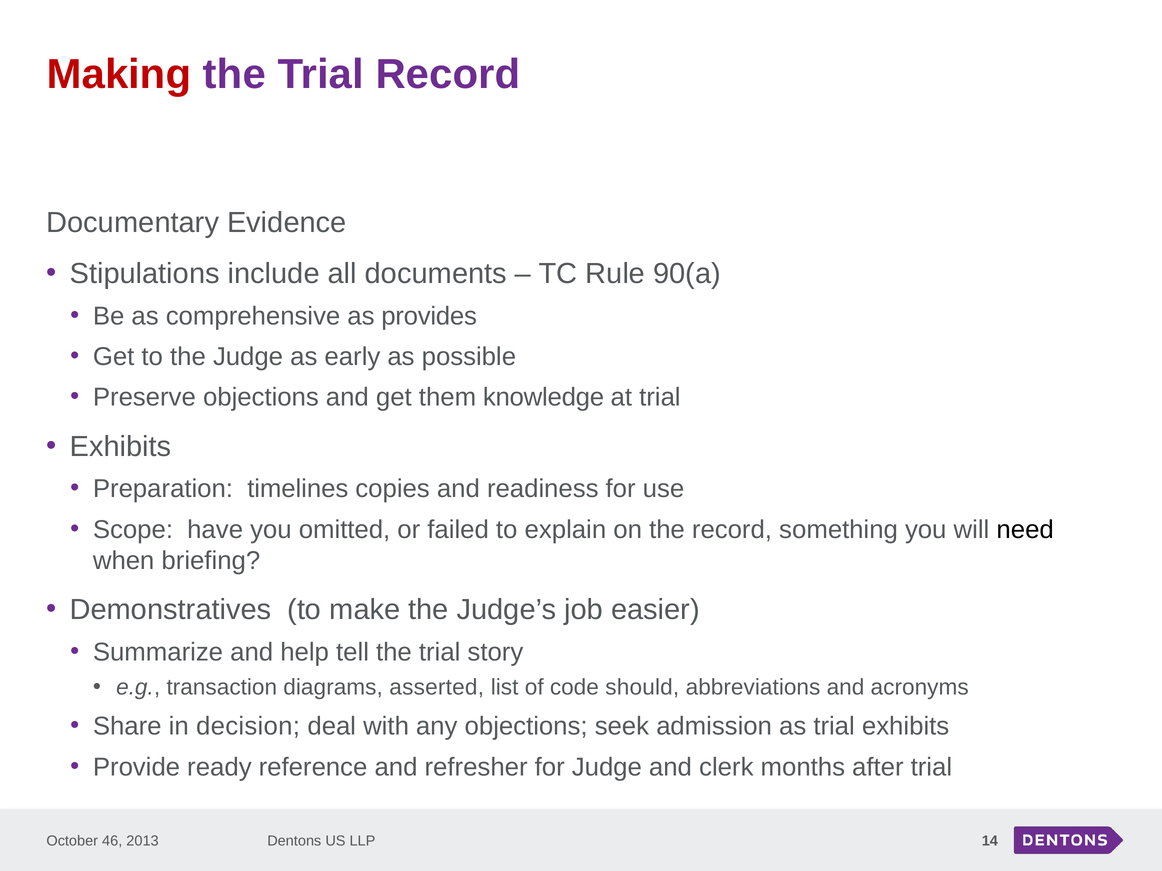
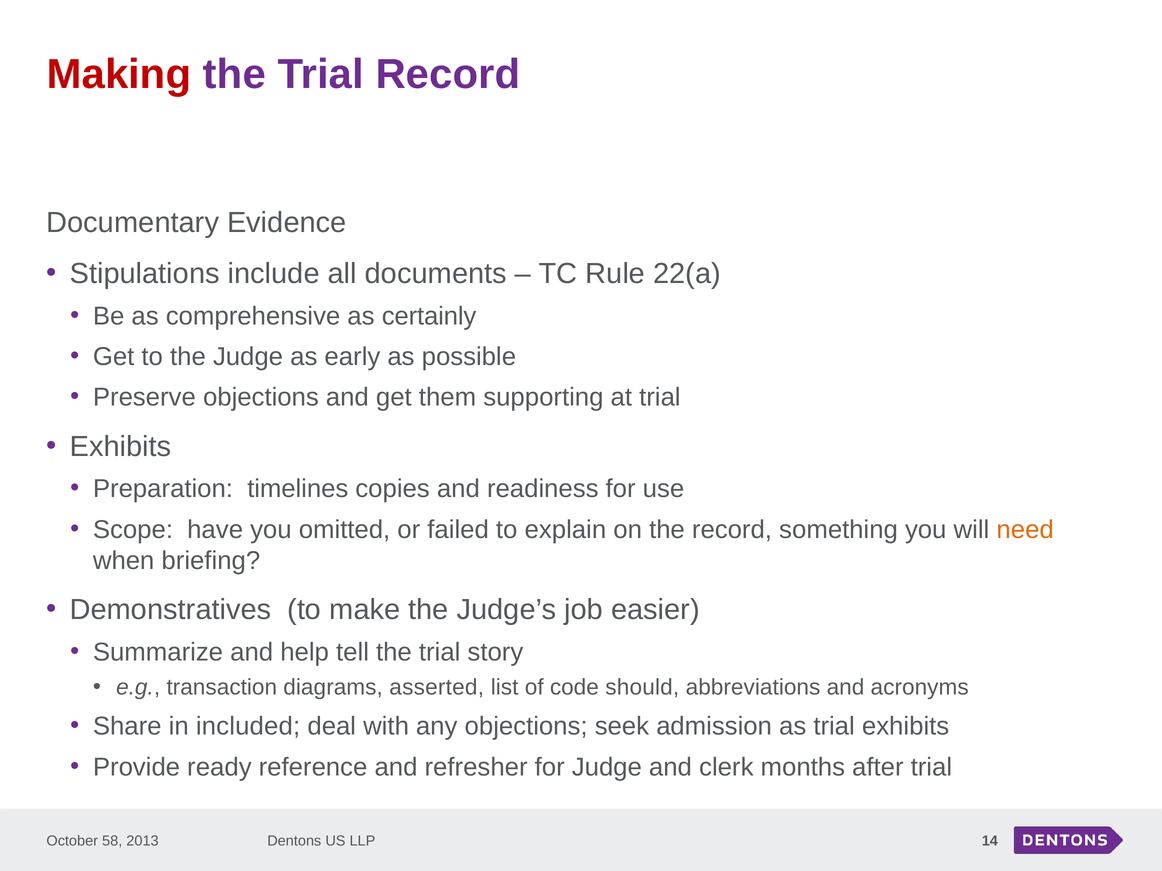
90(a: 90(a -> 22(a (687, 274)
provides: provides -> certainly (429, 316)
knowledge: knowledge -> supporting (543, 398)
need colour: black -> orange (1025, 530)
decision: decision -> included (248, 727)
46: 46 -> 58 (112, 841)
